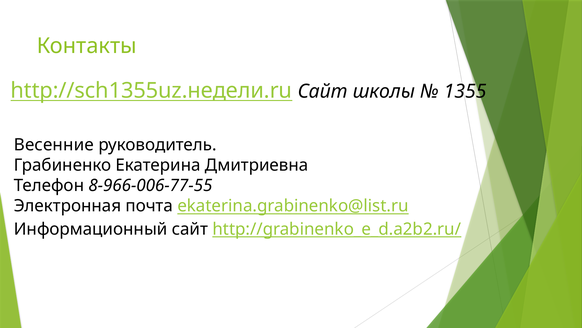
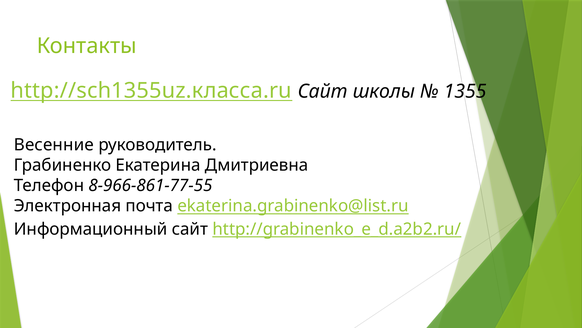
http://sch1355uz.недели.ru: http://sch1355uz.недели.ru -> http://sch1355uz.класса.ru (151, 90)
8-966-006-77-55: 8-966-006-77-55 -> 8-966-861-77-55 (151, 185)
